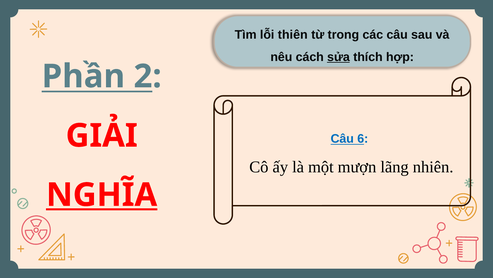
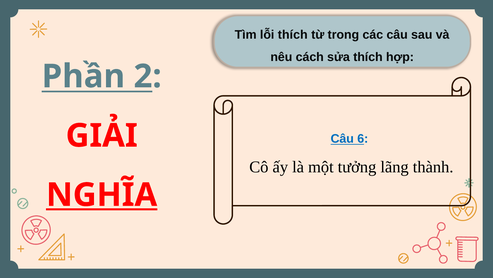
lỗi thiên: thiên -> thích (293, 35)
sửa underline: present -> none (338, 57)
mượn: mượn -> tưởng (357, 167)
nhiên: nhiên -> thành (433, 167)
